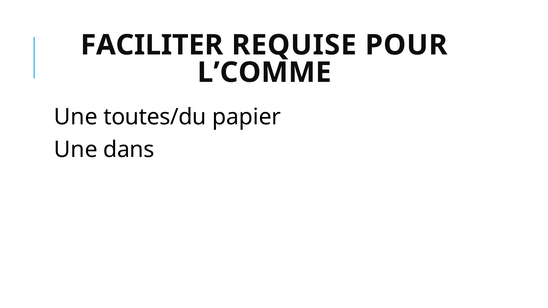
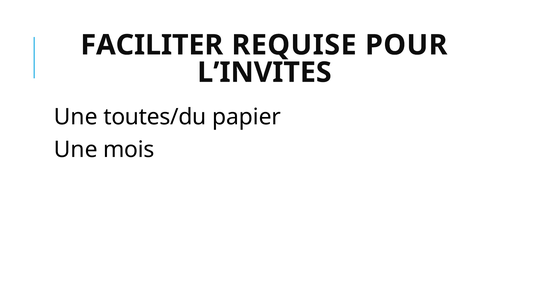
L’COMME: L’COMME -> L’INVITES (264, 73)
dans: dans -> mois (129, 150)
